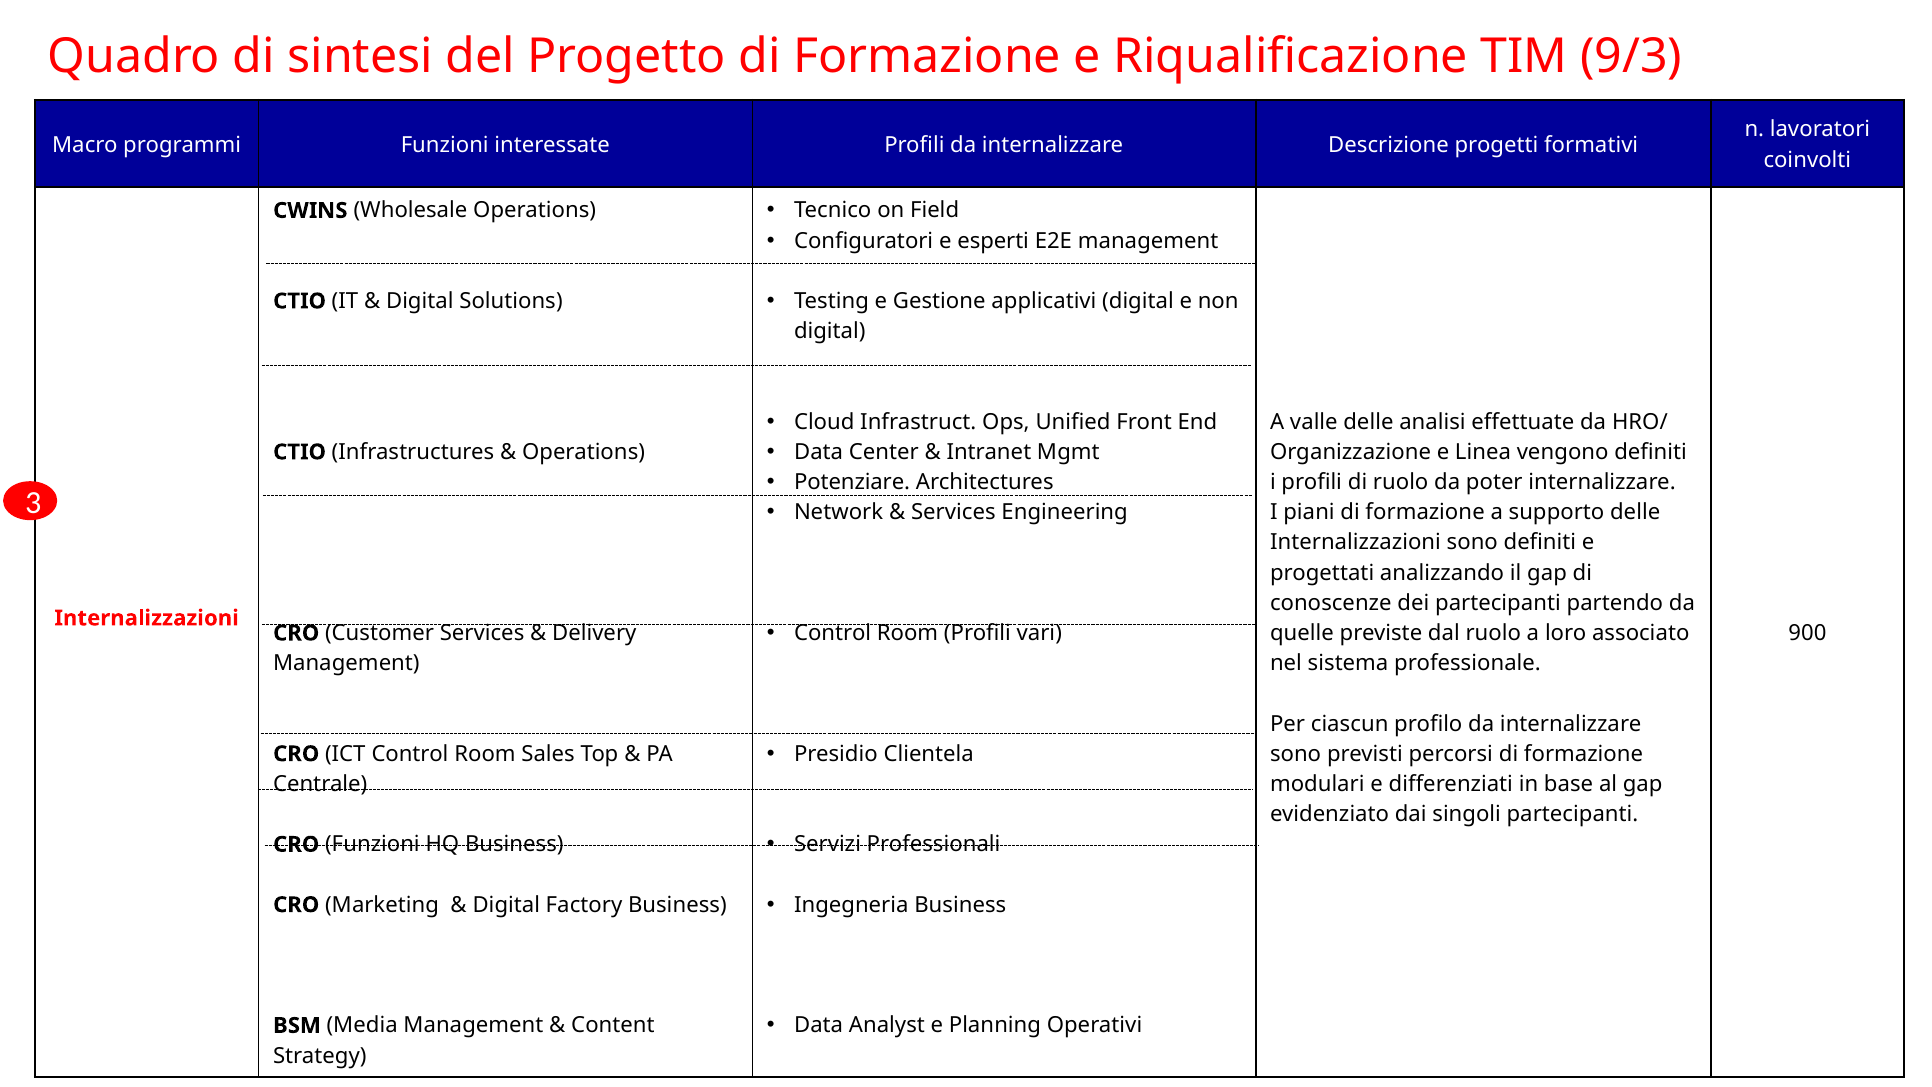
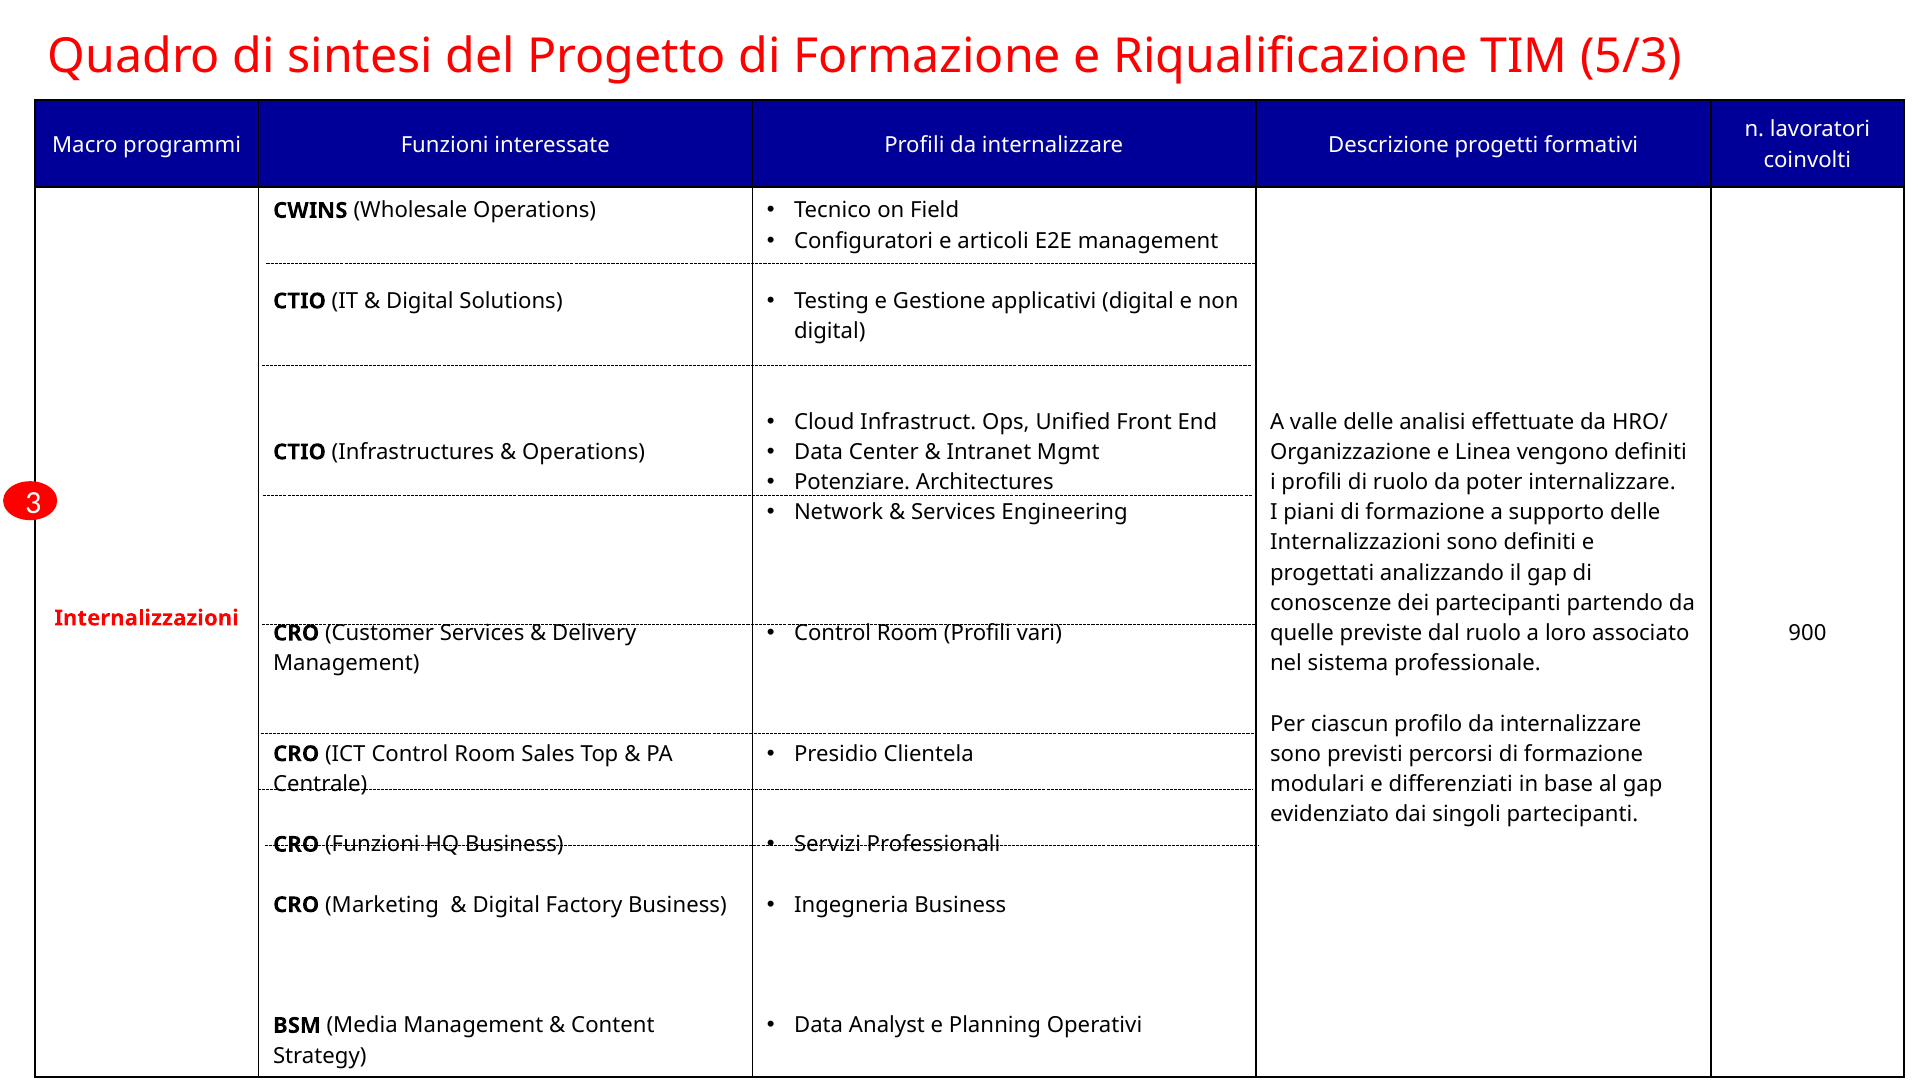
9/3: 9/3 -> 5/3 (1631, 57)
esperti: esperti -> articoli (993, 241)
